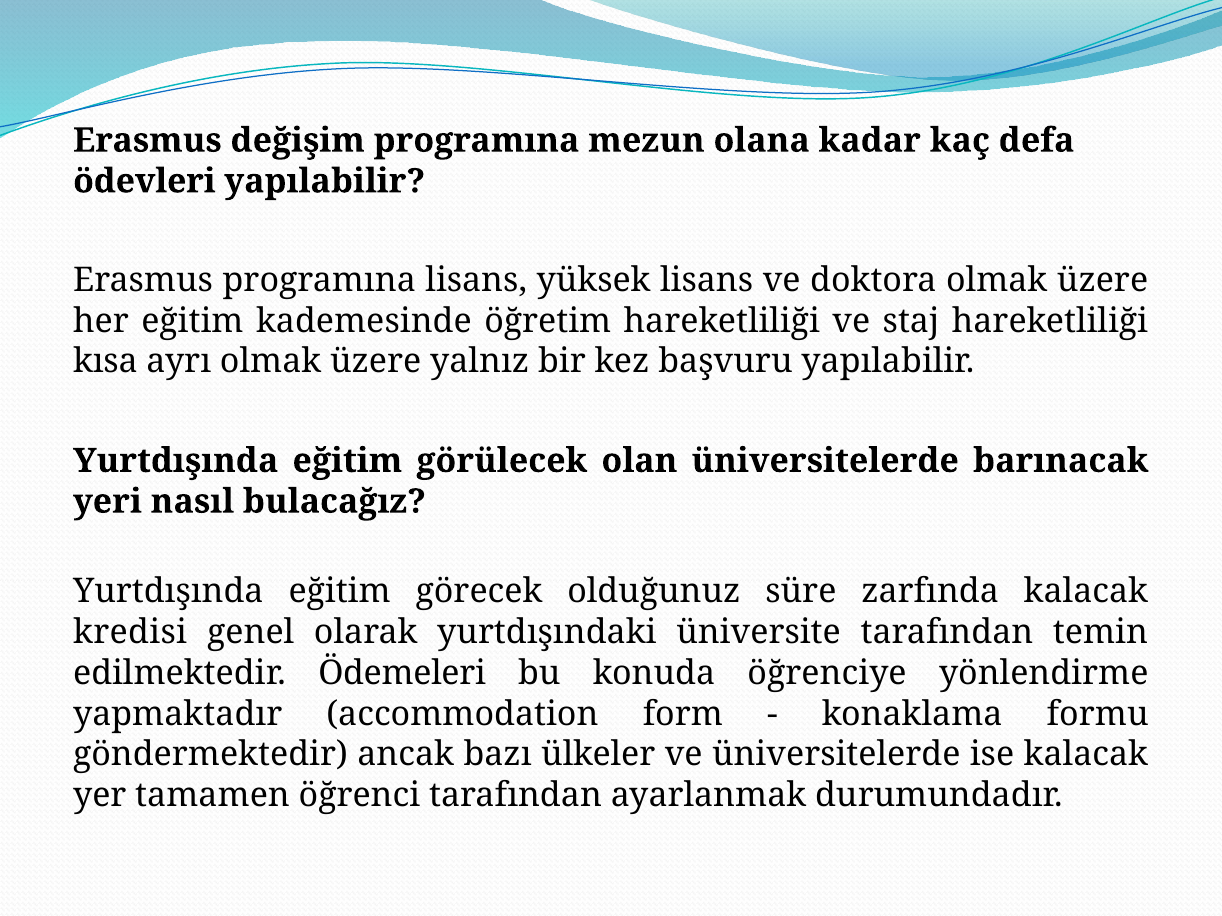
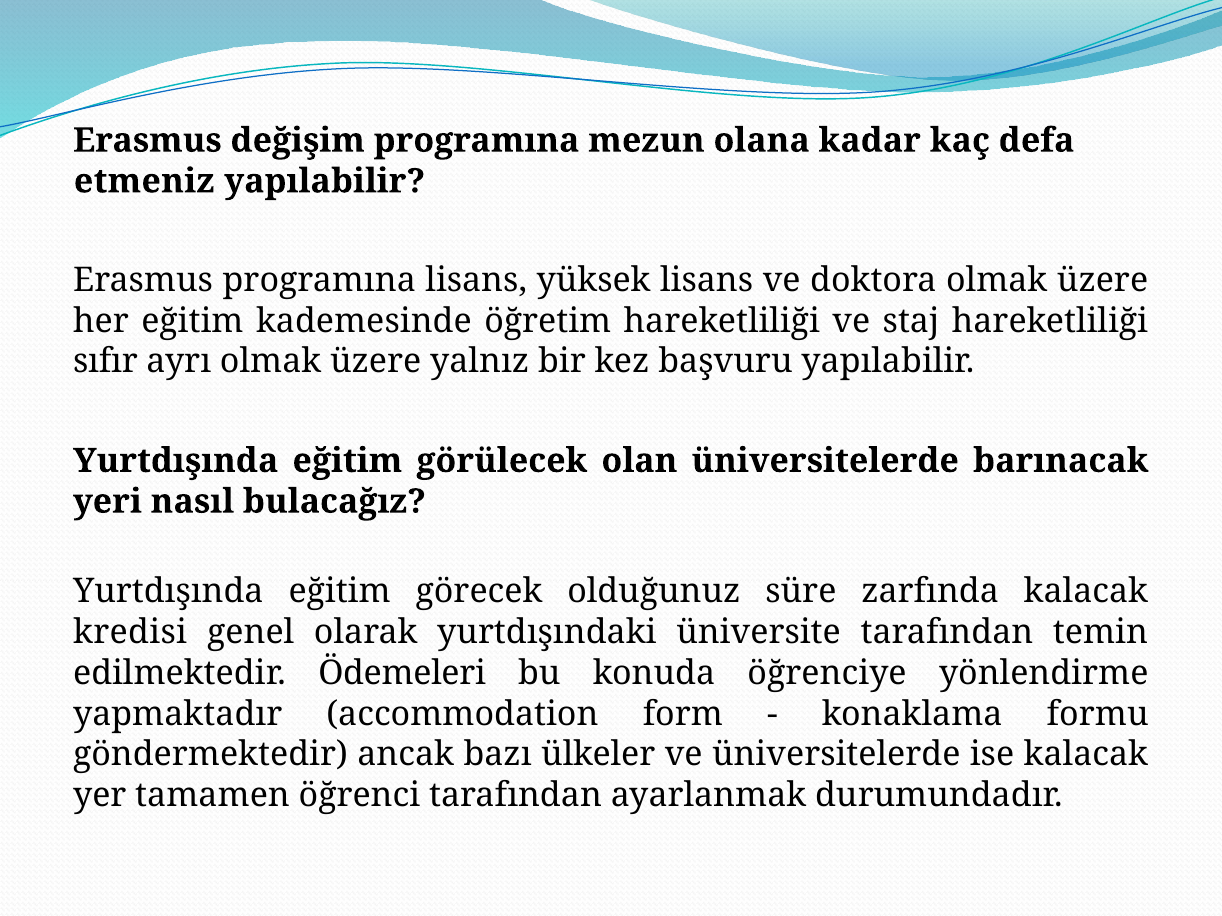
ödevleri: ödevleri -> etmeniz (144, 181)
kısa: kısa -> sıfır (105, 362)
